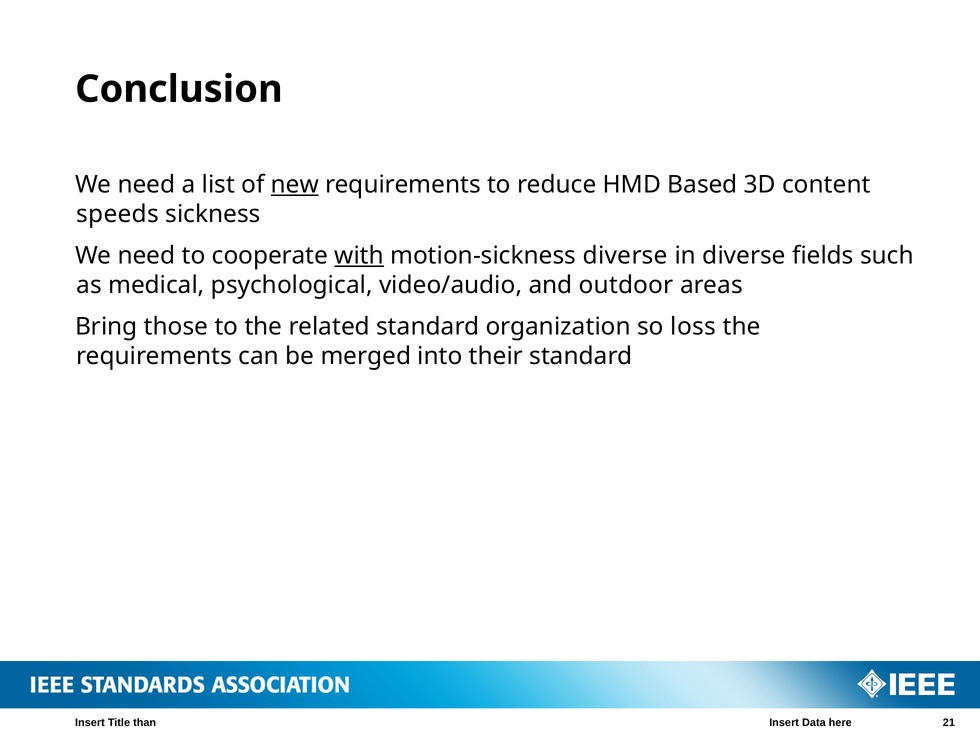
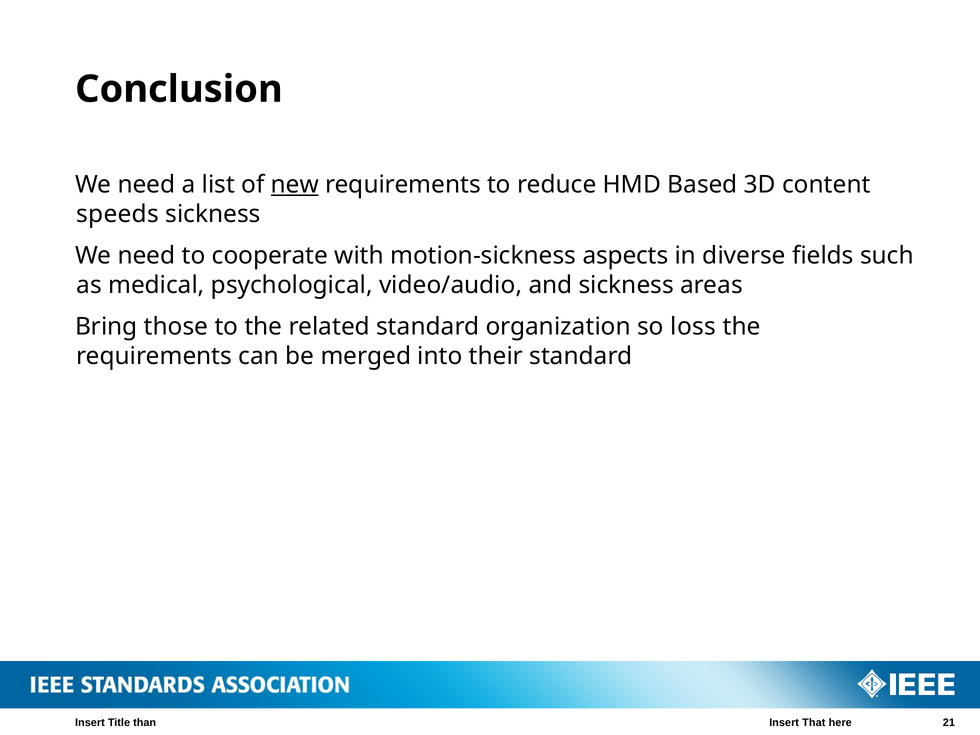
with underline: present -> none (359, 256)
motion-sickness diverse: diverse -> aspects (625, 256)
and outdoor: outdoor -> sickness (626, 285)
Data: Data -> That (814, 723)
